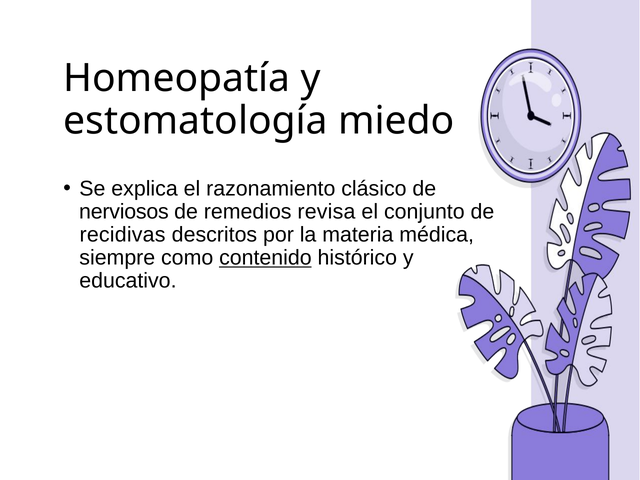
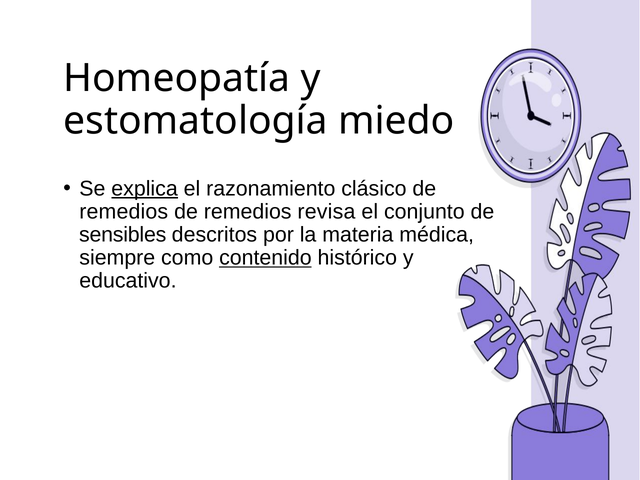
explica underline: none -> present (145, 189)
nerviosos: nerviosos -> remedios (124, 212)
recidivas: recidivas -> sensibles (123, 235)
